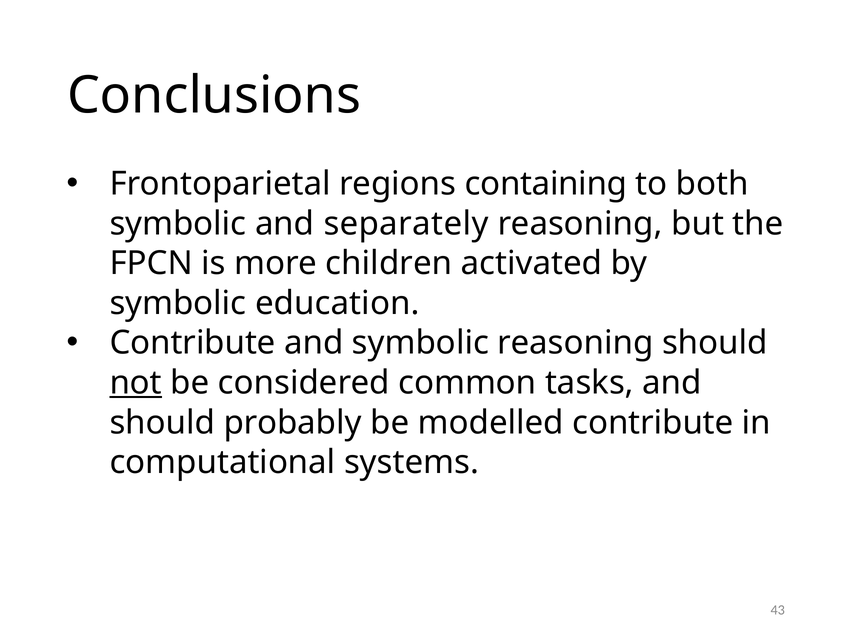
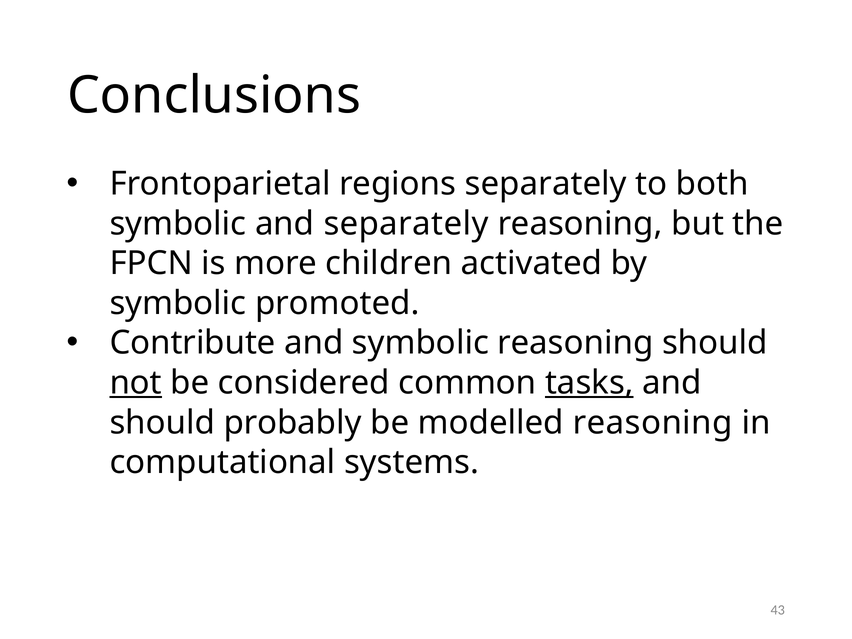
regions containing: containing -> separately (546, 184)
education: education -> promoted (337, 303)
tasks underline: none -> present (589, 383)
modelled contribute: contribute -> reasoning (653, 423)
